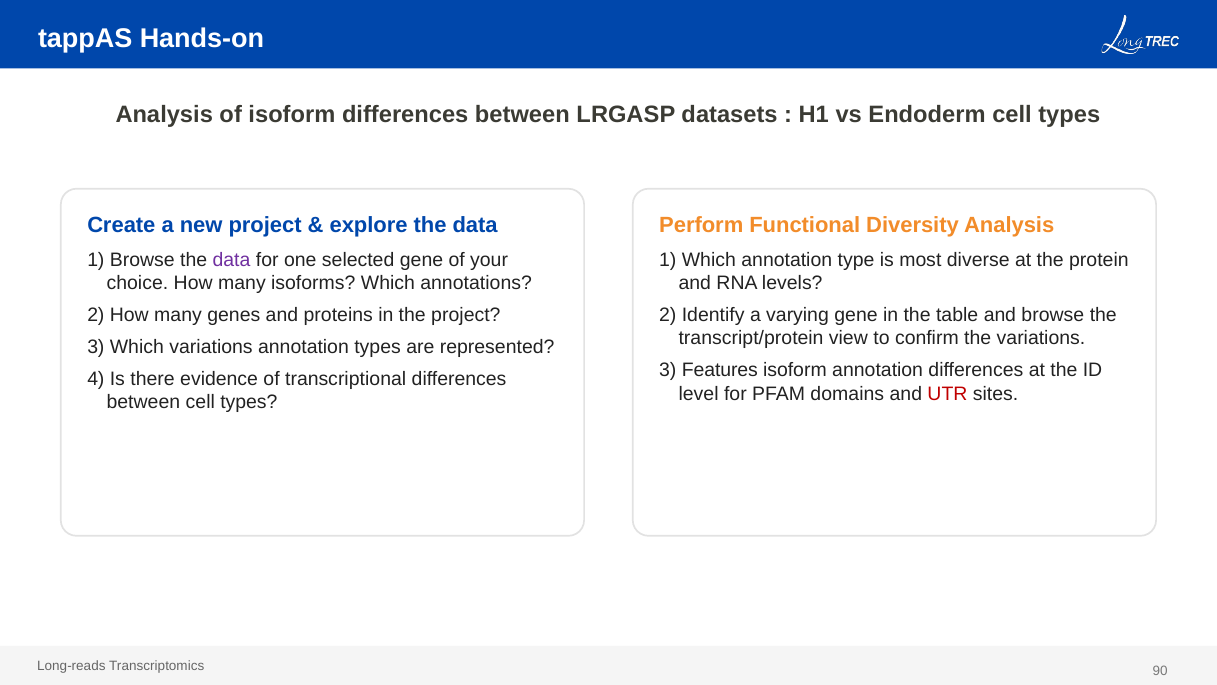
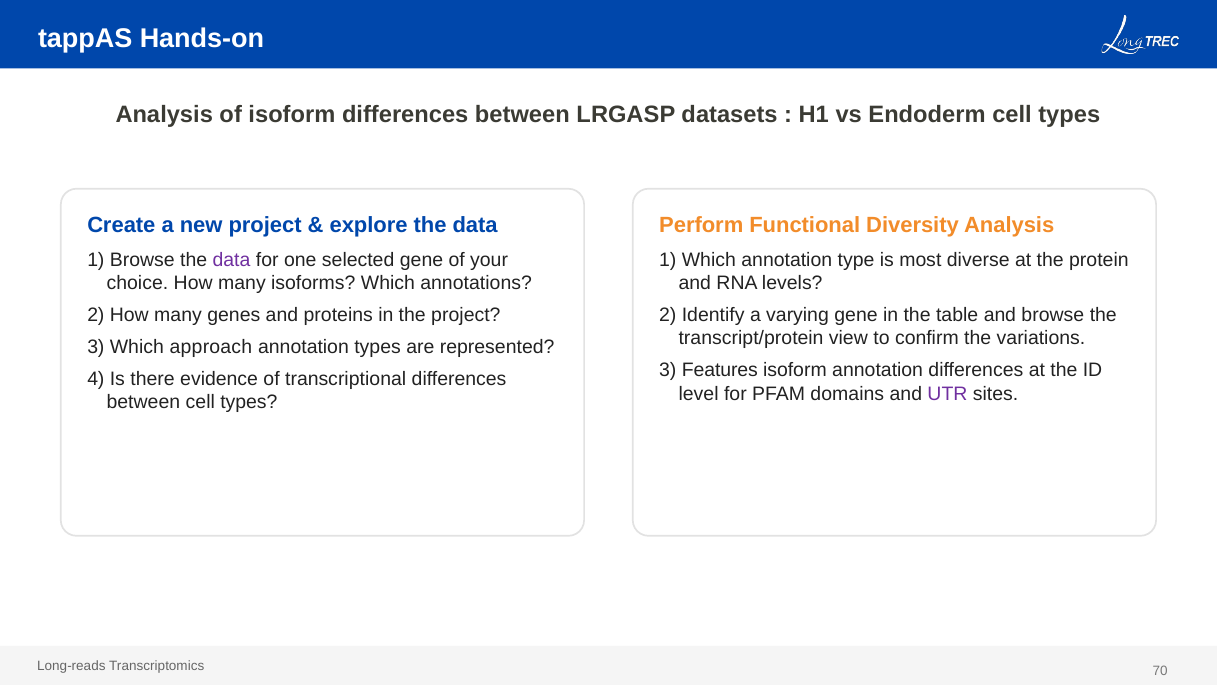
Which variations: variations -> approach (211, 347)
UTR colour: red -> purple (947, 393)
90: 90 -> 70 (1160, 670)
